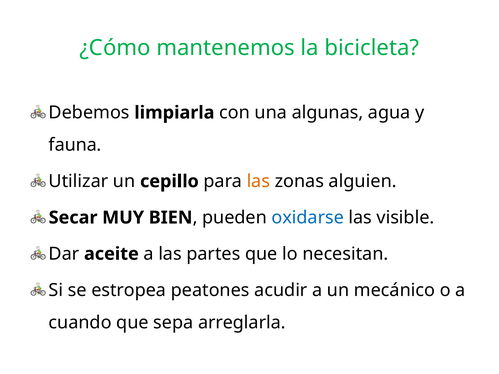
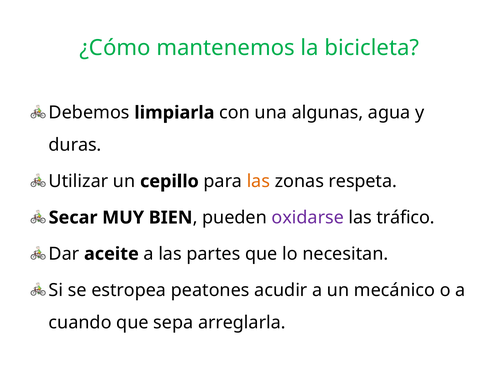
fauna: fauna -> duras (75, 145)
alguien: alguien -> respeta (363, 181)
oxidarse colour: blue -> purple (308, 218)
visible: visible -> tráfico (406, 218)
